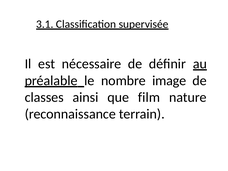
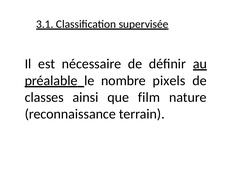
image: image -> pixels (169, 81)
